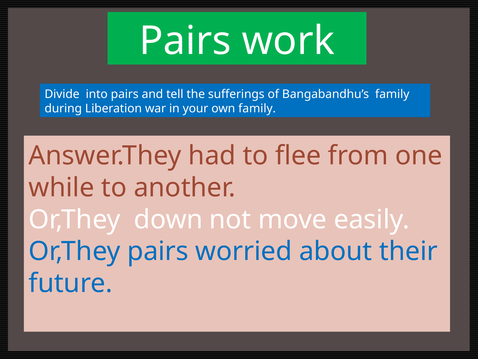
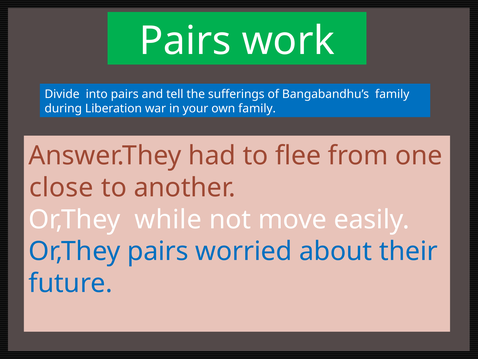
while: while -> close (61, 187)
down: down -> while (168, 219)
